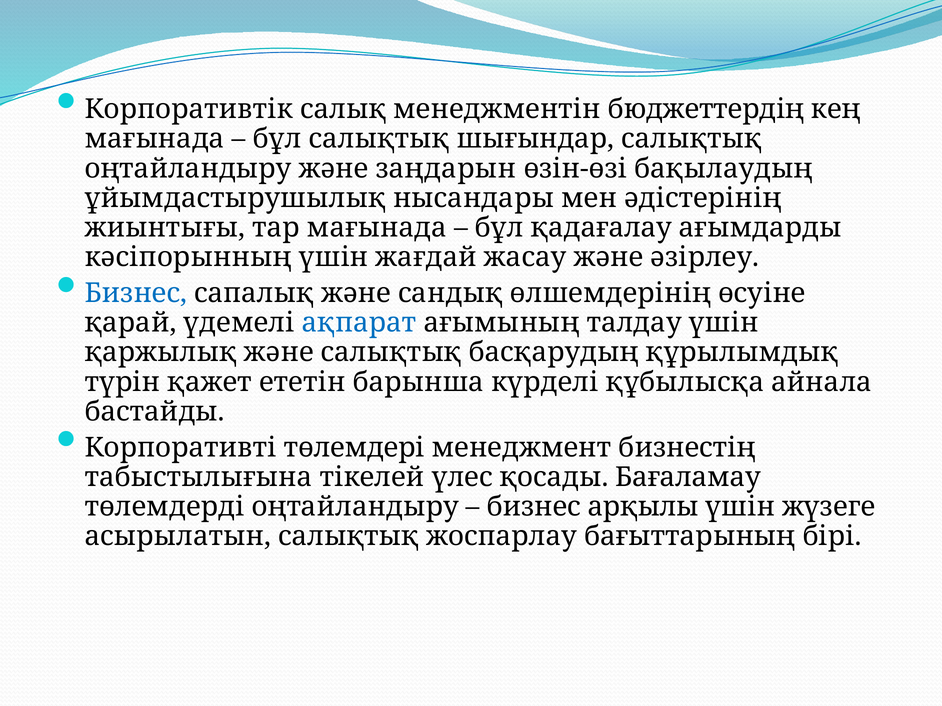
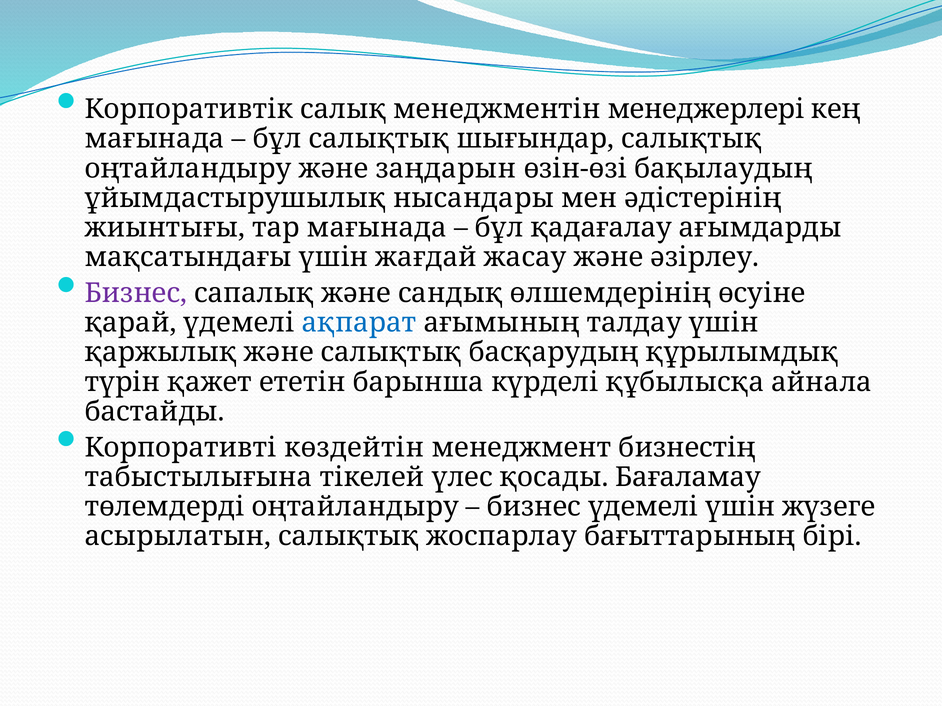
бюджеттердің: бюджеттердің -> менеджерлері (706, 109)
кәсіпорынның: кәсіпорынның -> мақсатындағы (188, 258)
Бизнес colour: blue -> purple (136, 293)
төлемдері: төлемдері -> көздейтін (354, 448)
бизнес арқылы: арқылы -> үдемелі (643, 507)
